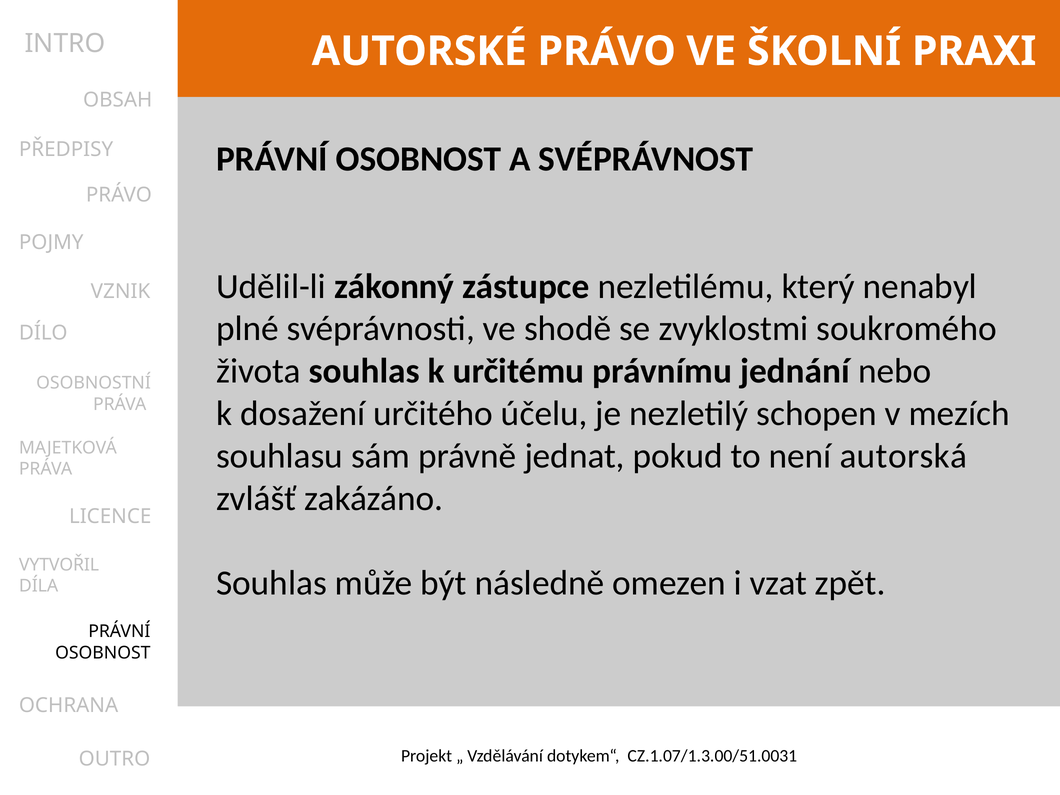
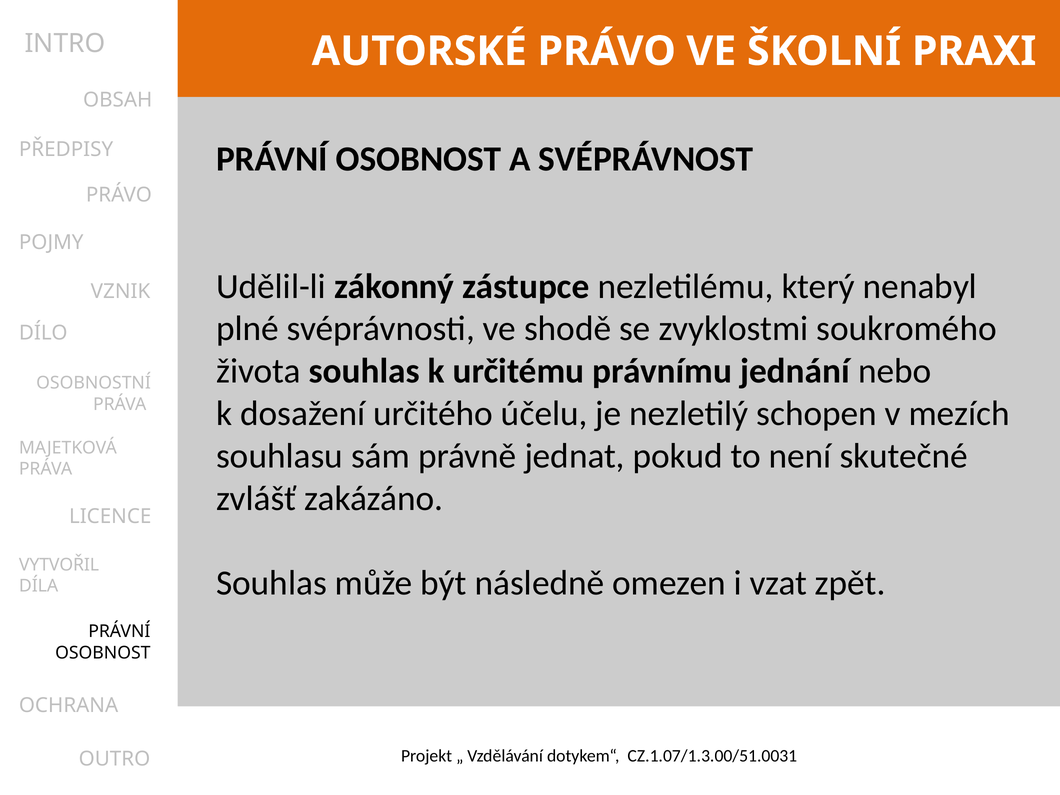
autorská: autorská -> skutečné (904, 456)
